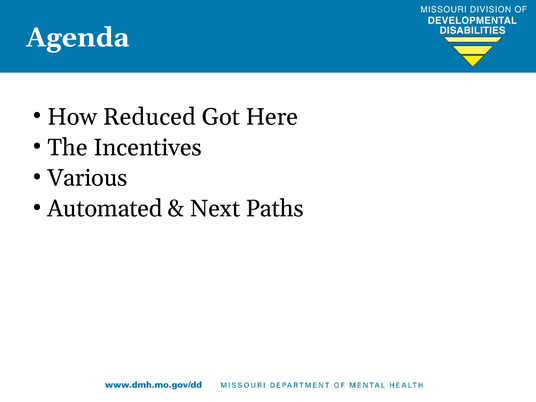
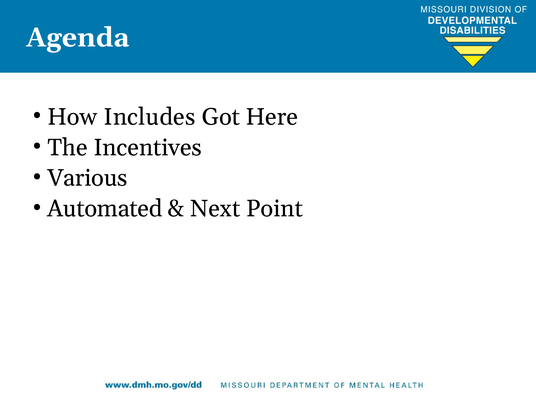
Reduced: Reduced -> Includes (149, 117)
Paths: Paths -> Point (275, 209)
